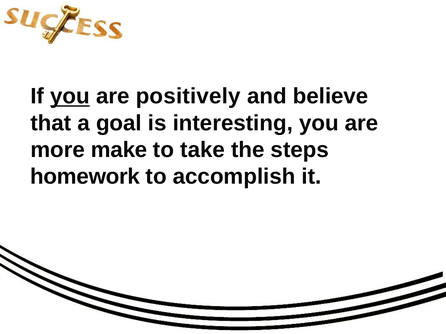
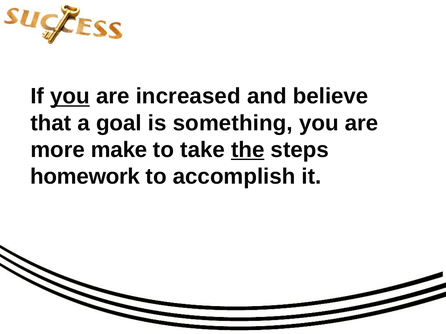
positively: positively -> increased (188, 96)
interesting: interesting -> something (233, 123)
the underline: none -> present (248, 150)
